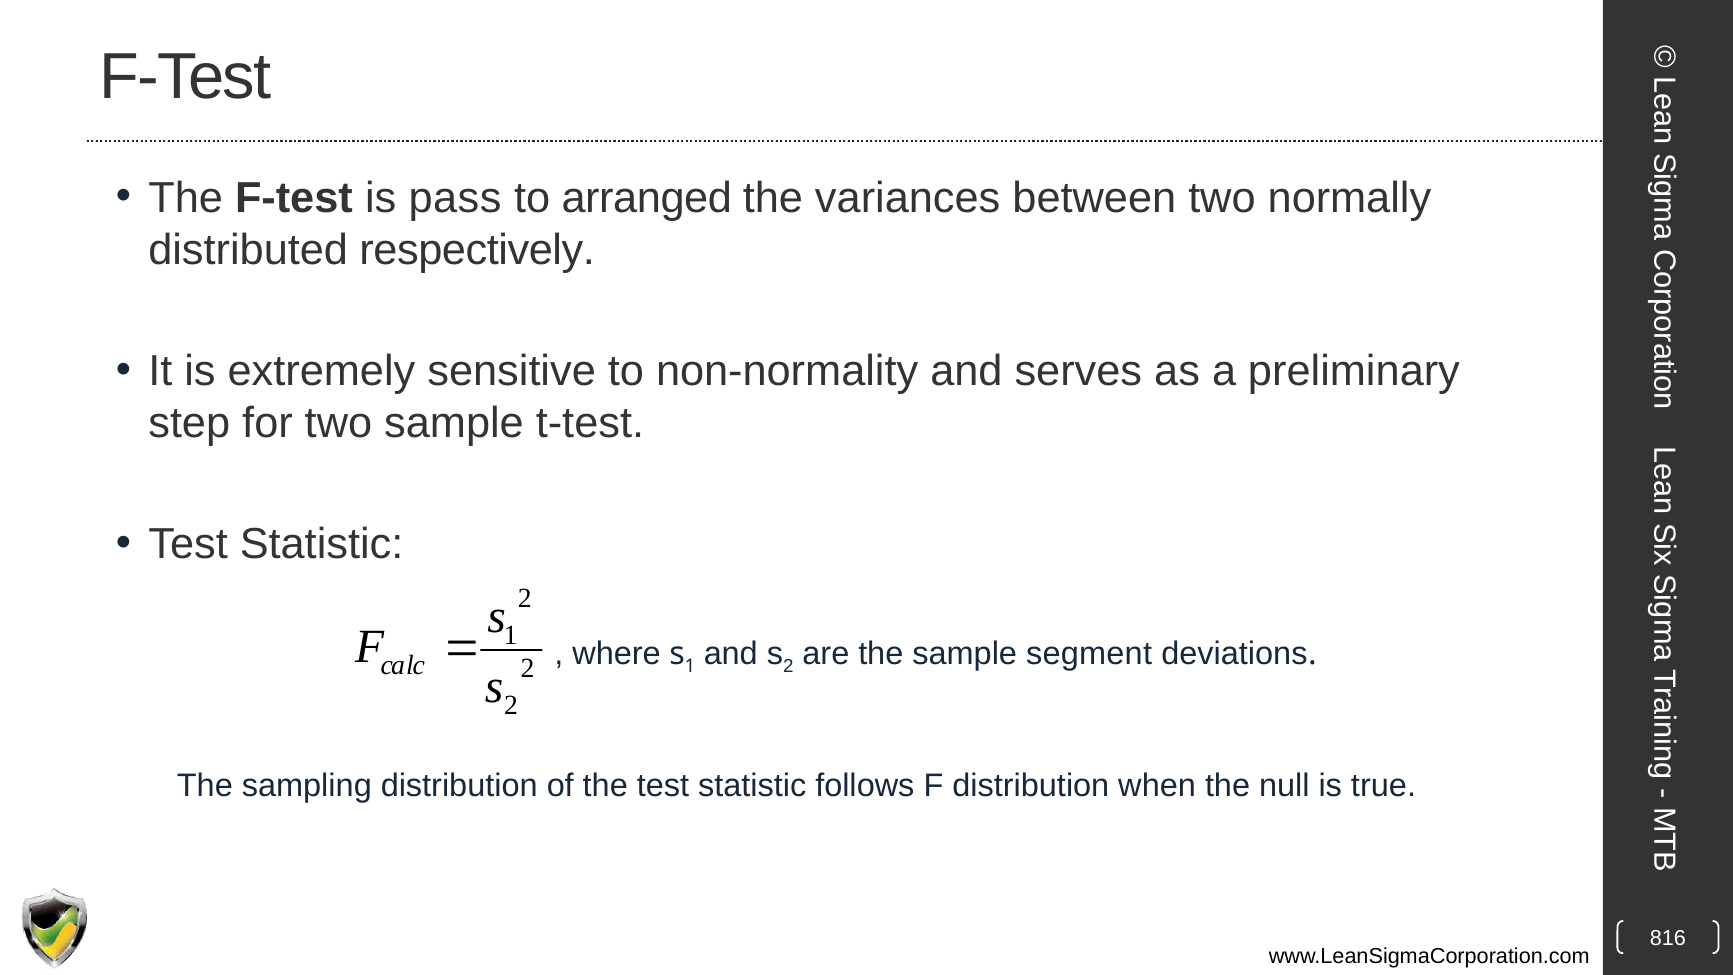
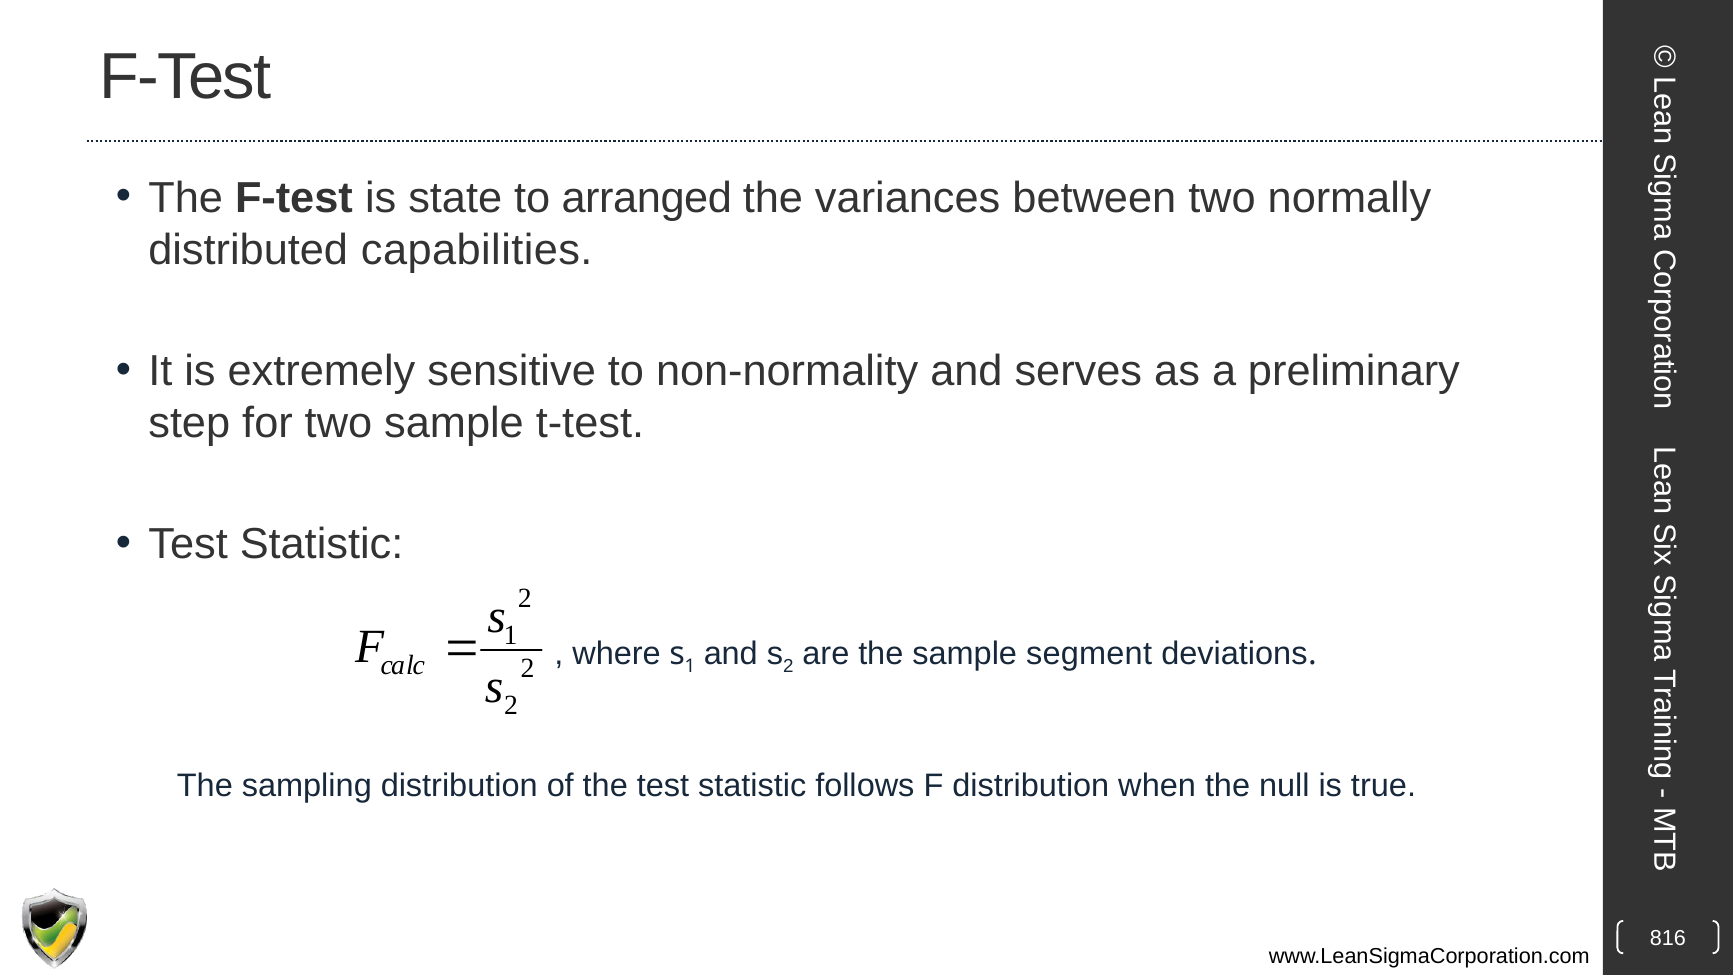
pass: pass -> state (455, 198)
respectively: respectively -> capabilities (477, 250)
